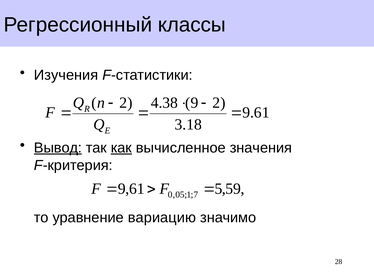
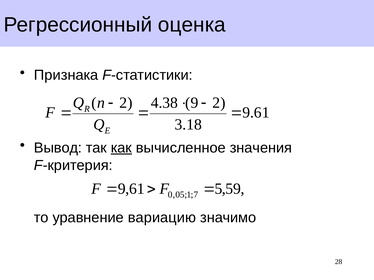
классы: классы -> оценка (192, 25)
Изучения: Изучения -> Признака (66, 75)
Вывод underline: present -> none (58, 148)
